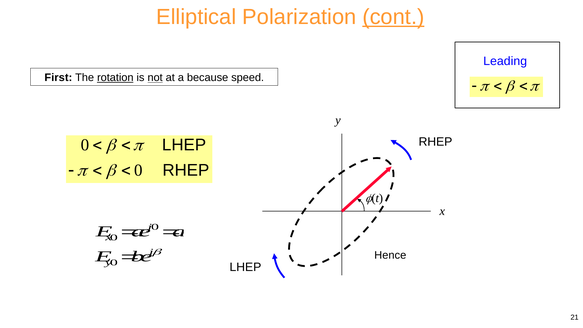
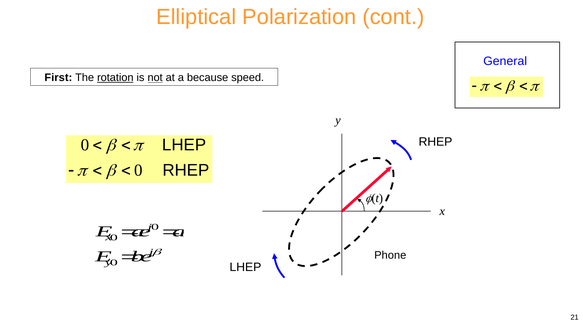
cont underline: present -> none (393, 17)
Leading: Leading -> General (505, 61)
Hence: Hence -> Phone (390, 255)
